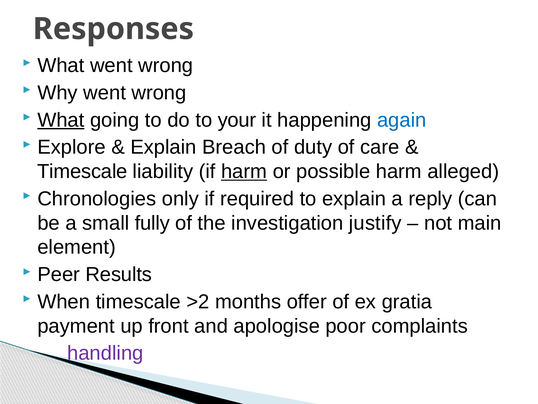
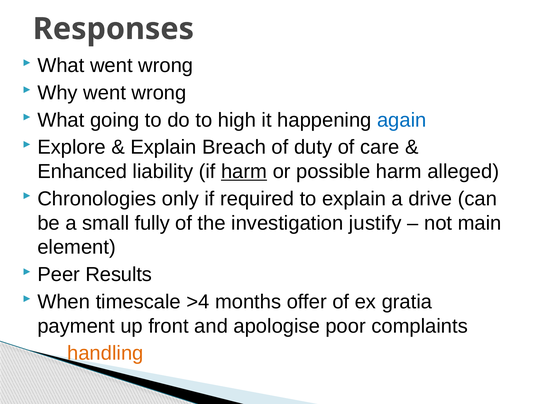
What underline: present -> none (61, 120)
your: your -> high (237, 120)
Timescale: Timescale -> Enhanced (82, 171)
reply: reply -> drive (430, 199)
>2: >2 -> >4 (198, 301)
handling colour: purple -> orange (105, 353)
